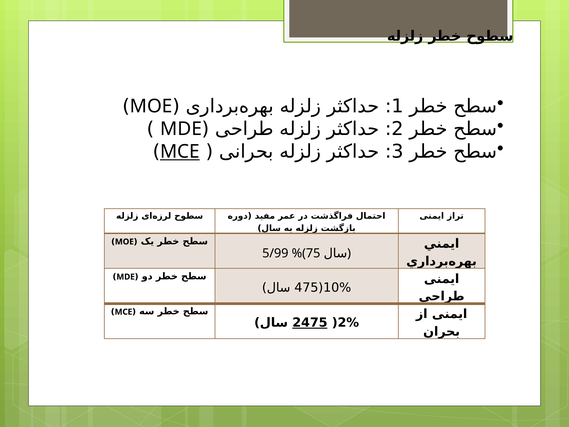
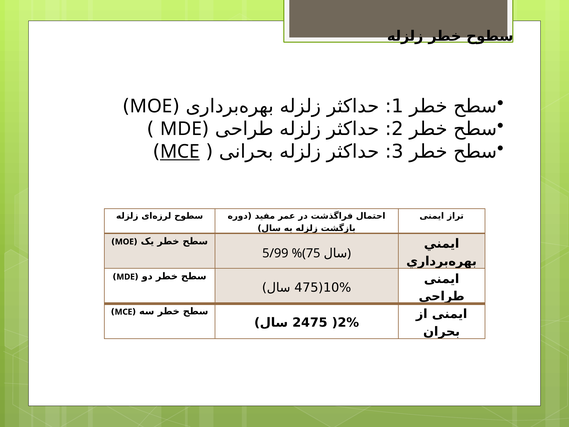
2475 underline: present -> none (310, 323)
